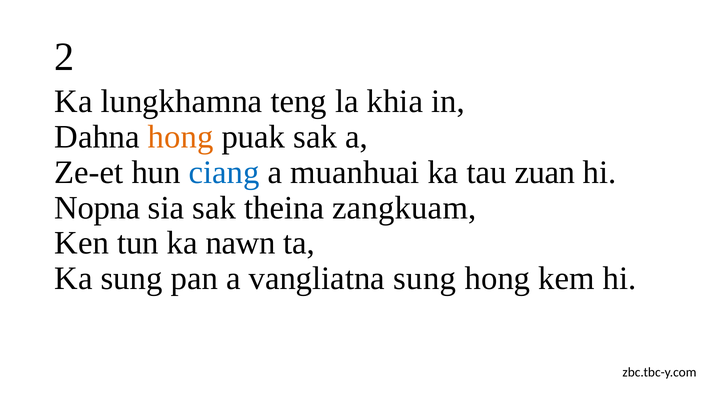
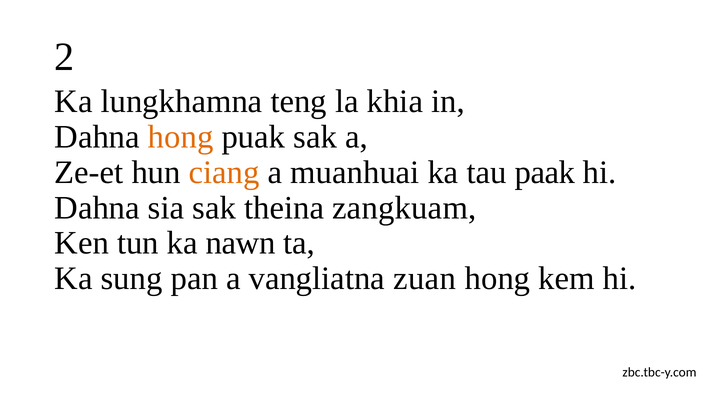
ciang colour: blue -> orange (224, 172)
zuan: zuan -> paak (545, 172)
Nopna: Nopna -> Dahna (97, 208)
vangliatna sung: sung -> zuan (425, 278)
